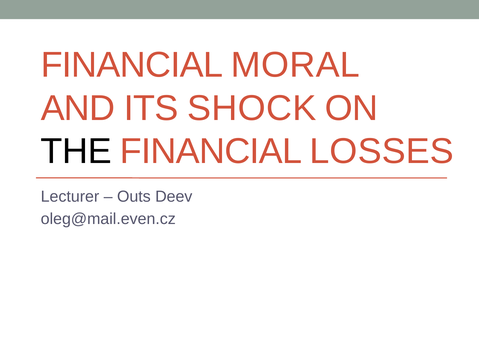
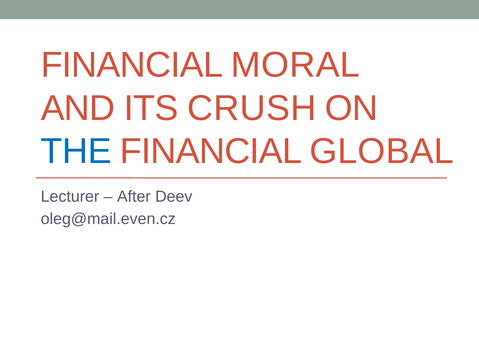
SHOCK: SHOCK -> CRUSH (252, 108)
THE colour: black -> blue (76, 151)
LOSSES: LOSSES -> GLOBAL (382, 151)
Outs: Outs -> After (134, 197)
